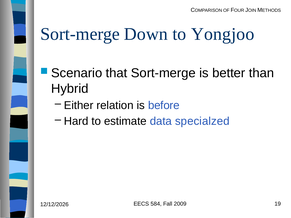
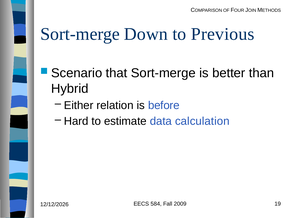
Yongjoo: Yongjoo -> Previous (223, 34)
specialzed: specialzed -> calculation (202, 121)
